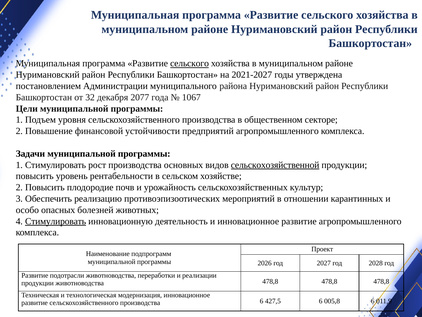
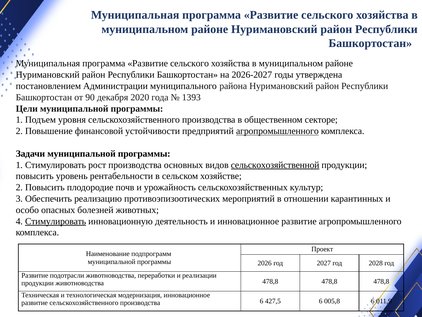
сельского underline: present -> none (190, 63)
2021-2027: 2021-2027 -> 2026-2027 (252, 75)
32: 32 -> 90 (90, 97)
2077: 2077 -> 2020 (140, 97)
1067: 1067 -> 1393 (191, 97)
агропромышленного underline: none -> present (277, 131)
